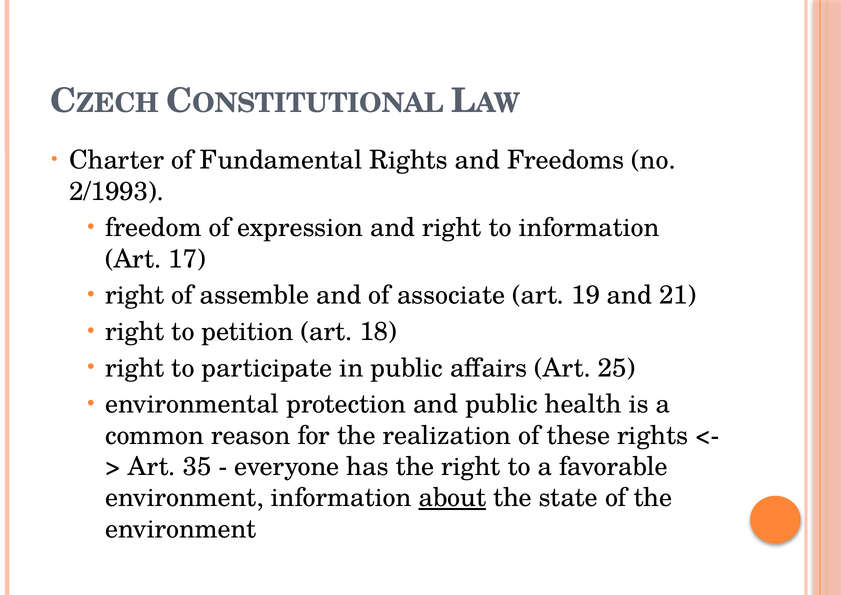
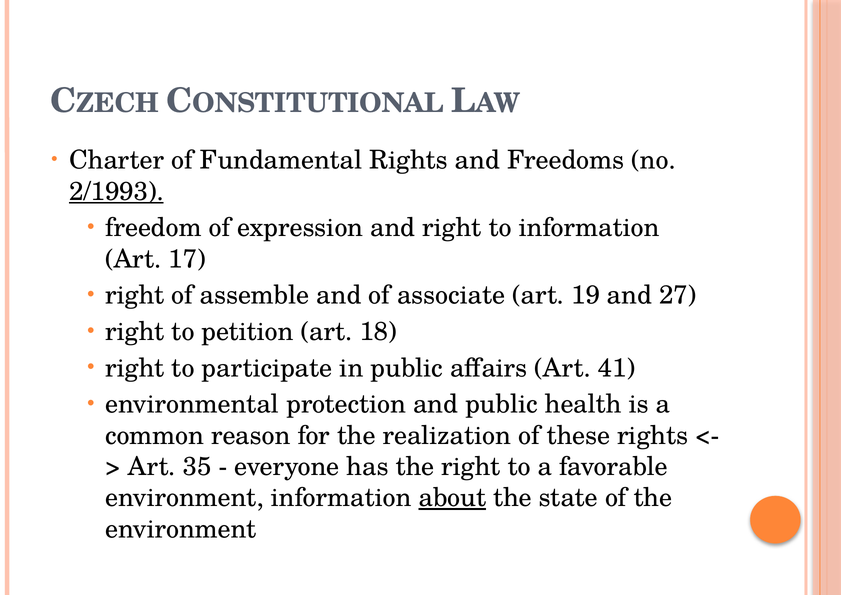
2/1993 underline: none -> present (117, 191)
21: 21 -> 27 (678, 295)
25: 25 -> 41 (617, 368)
